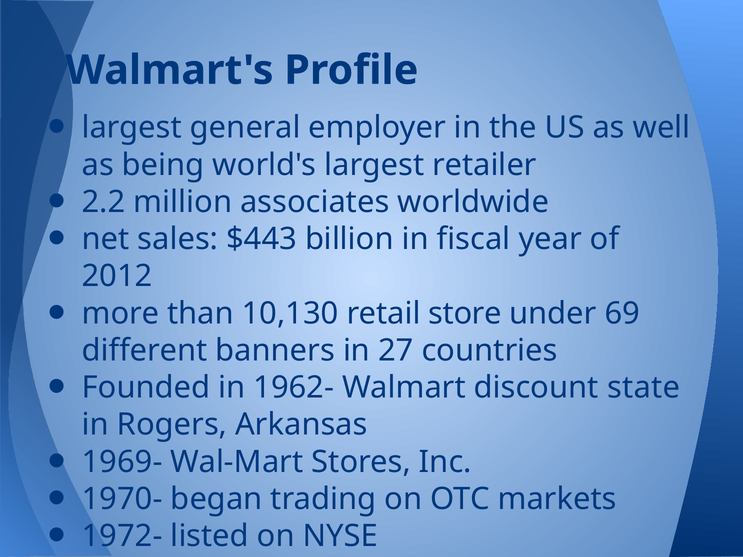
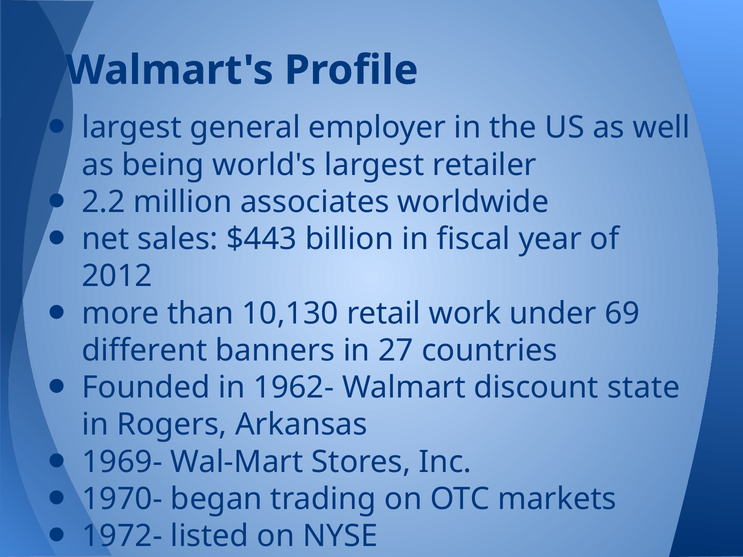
store: store -> work (465, 314)
